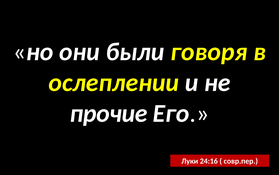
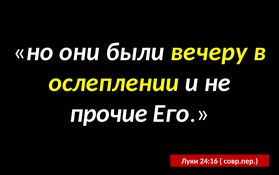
говоря: говоря -> вечеру (209, 52)
